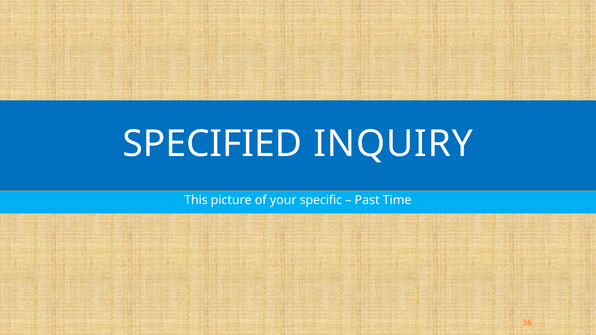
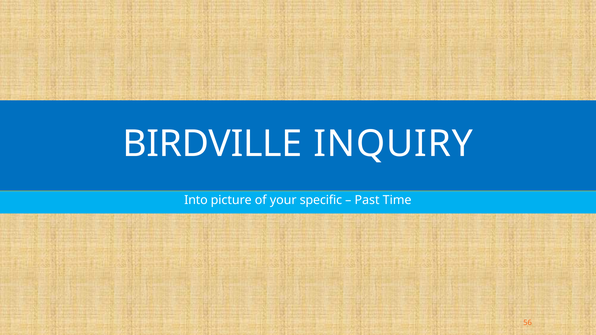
SPECIFIED: SPECIFIED -> BIRDVILLE (212, 144)
This: This -> Into (196, 200)
